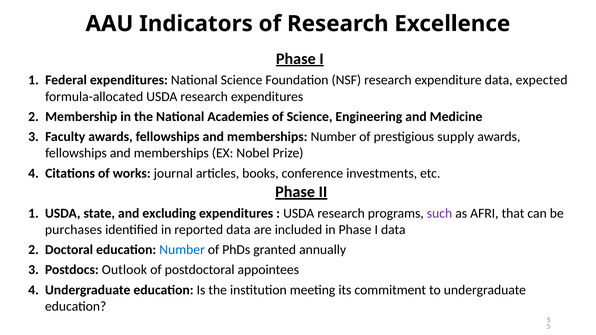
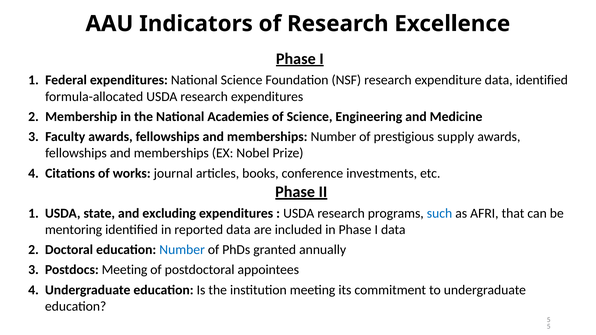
data expected: expected -> identified (542, 80)
such colour: purple -> blue (440, 213)
purchases: purchases -> mentoring (74, 230)
Postdocs Outlook: Outlook -> Meeting (125, 270)
